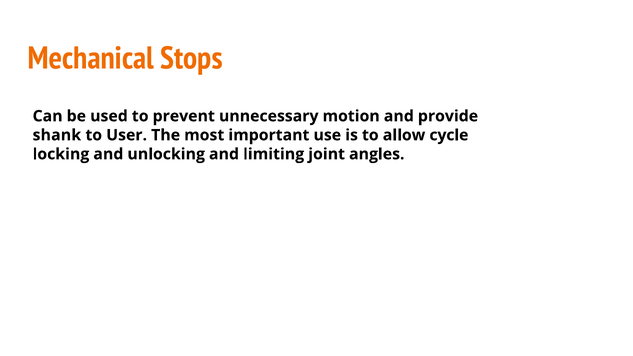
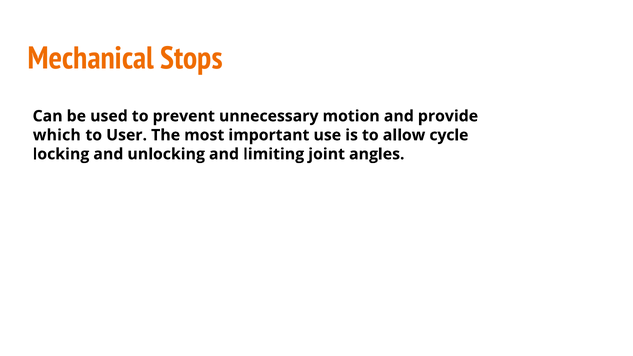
shank: shank -> which (57, 135)
